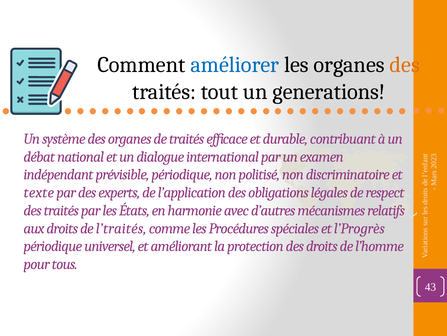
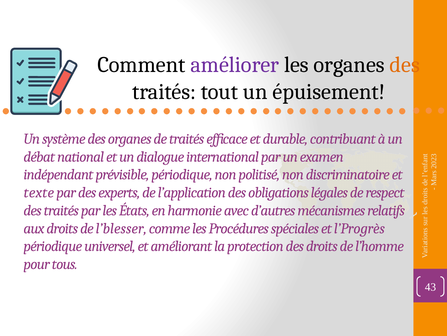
améliorer colour: blue -> purple (235, 65)
generations: generations -> épuisement (329, 92)
l’traités: l’traités -> l’blesser (121, 228)
